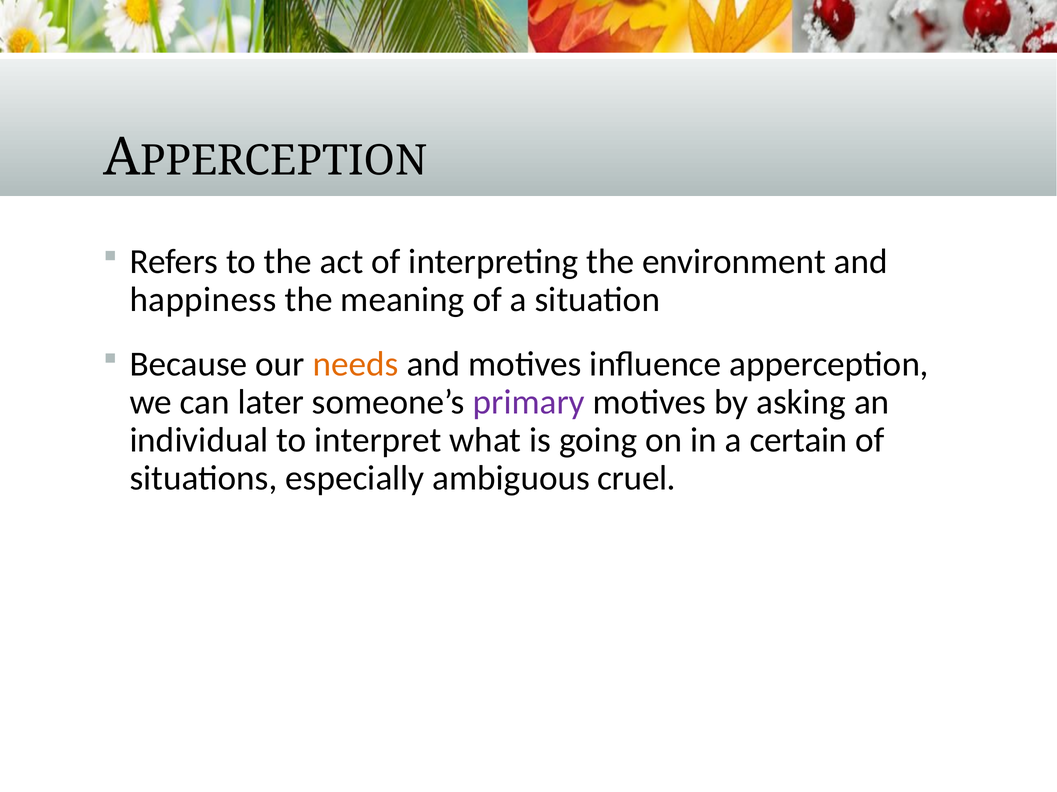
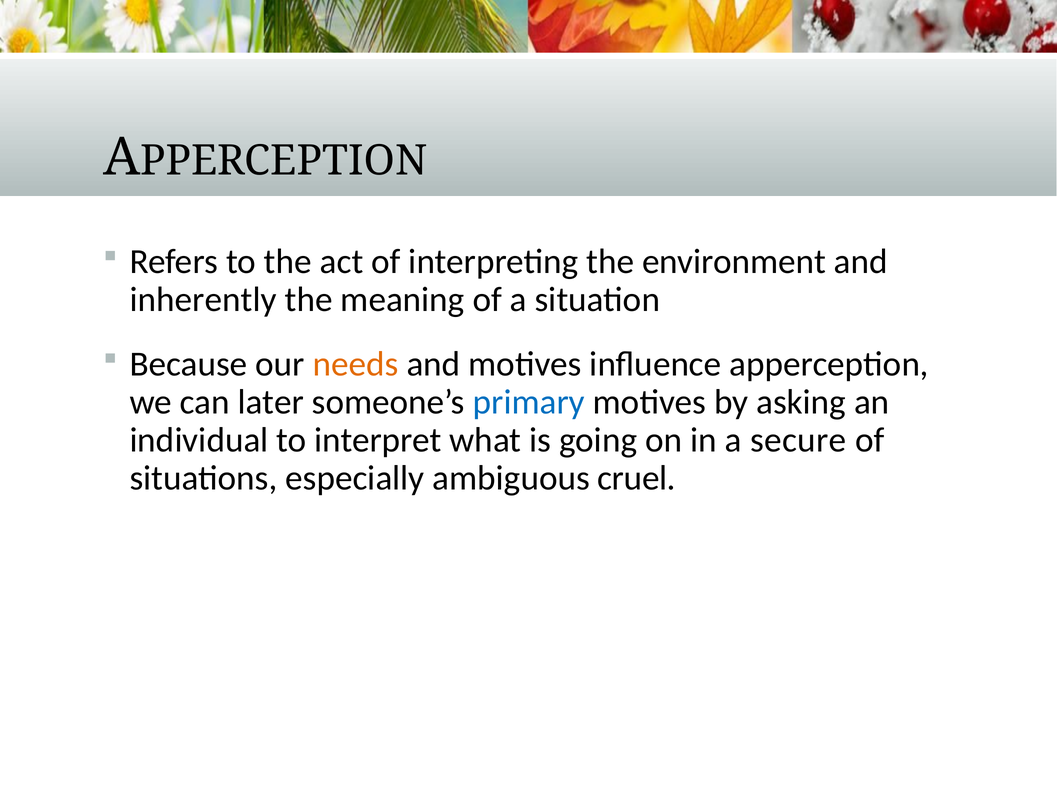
happiness: happiness -> inherently (203, 300)
primary colour: purple -> blue (529, 402)
certain: certain -> secure (798, 441)
